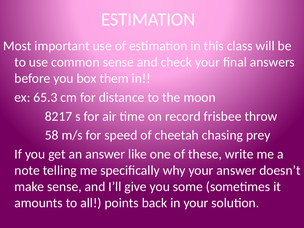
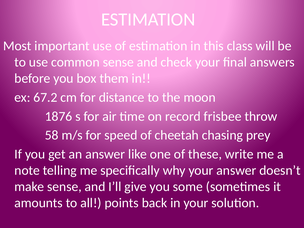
65.3: 65.3 -> 67.2 (45, 97)
8217: 8217 -> 1876 (59, 116)
